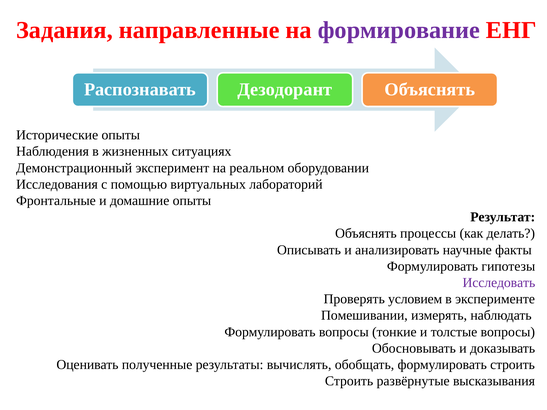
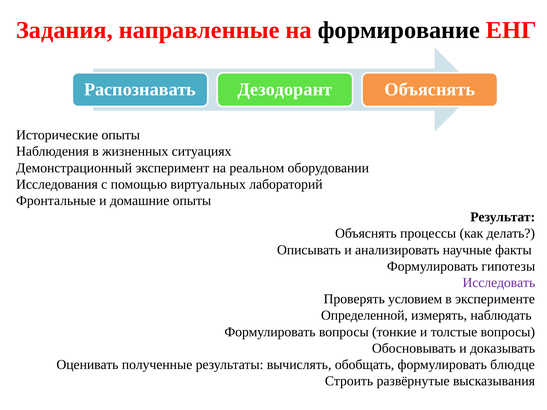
формирование colour: purple -> black (399, 30)
Помешивании: Помешивании -> Определенной (364, 316)
формулировать строить: строить -> блюдце (512, 365)
